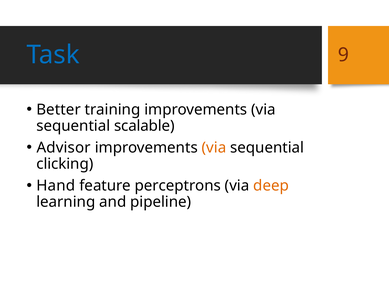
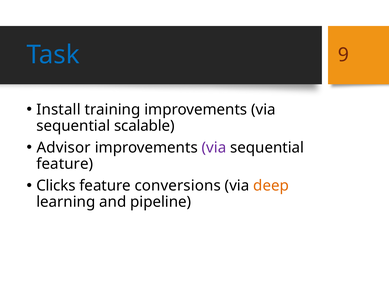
Better: Better -> Install (59, 109)
via colour: orange -> purple (214, 147)
clicking: clicking -> feature (65, 164)
Hand: Hand -> Clicks (56, 185)
perceptrons: perceptrons -> conversions (178, 185)
